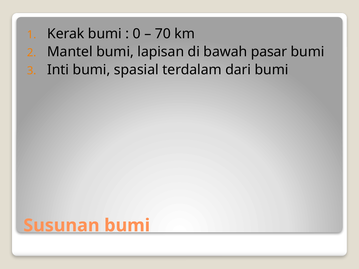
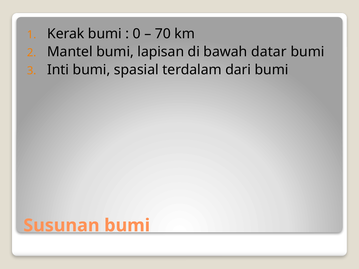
pasar: pasar -> datar (269, 52)
